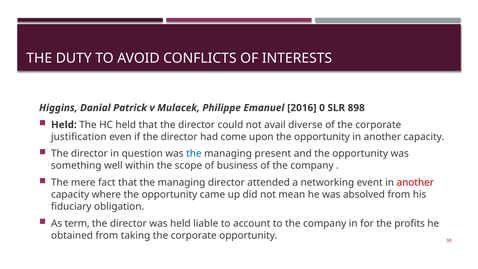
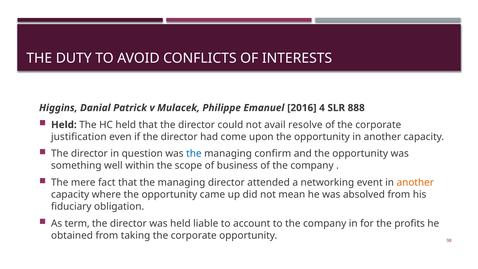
0: 0 -> 4 (322, 108)
898: 898 -> 888 (356, 108)
diverse: diverse -> resolve (305, 125)
present: present -> confirm (273, 154)
another colour: red -> orange (415, 183)
